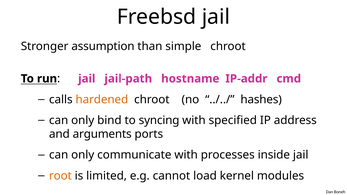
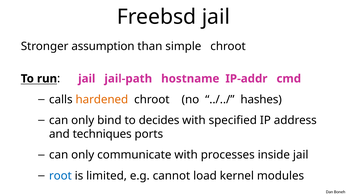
syncing: syncing -> decides (159, 120)
arguments: arguments -> techniques (102, 134)
root colour: orange -> blue (60, 176)
